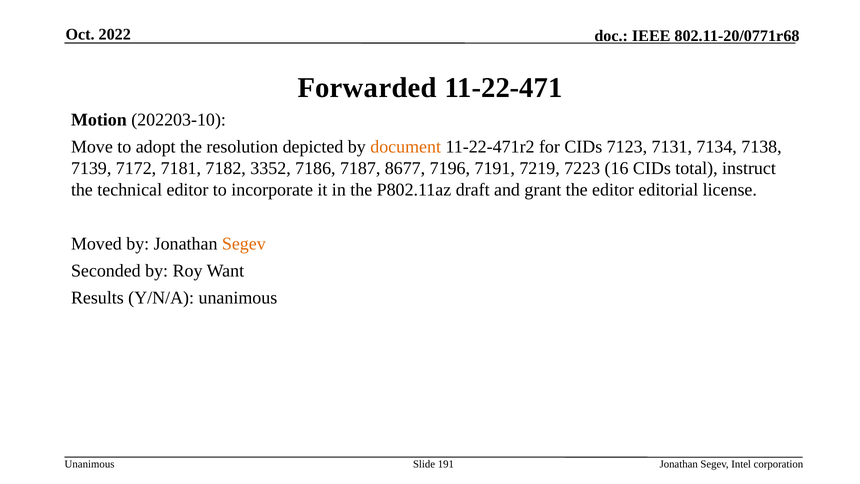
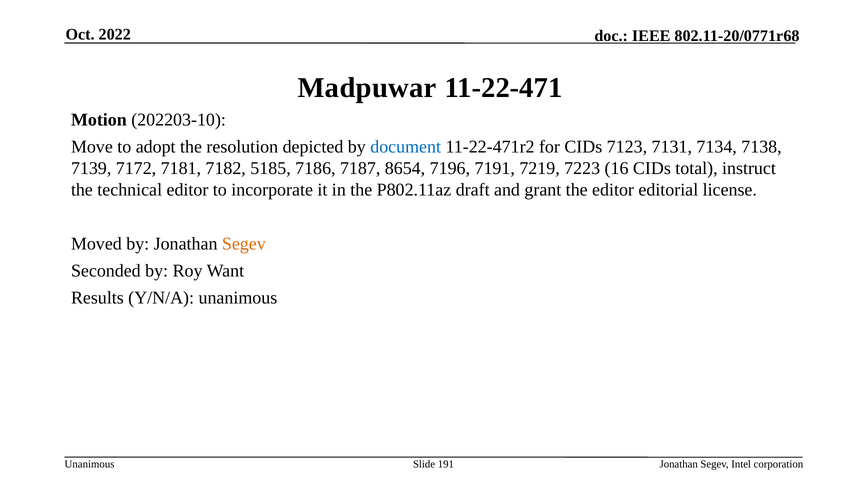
Forwarded: Forwarded -> Madpuwar (367, 88)
document colour: orange -> blue (406, 147)
3352: 3352 -> 5185 (271, 168)
8677: 8677 -> 8654 (405, 168)
